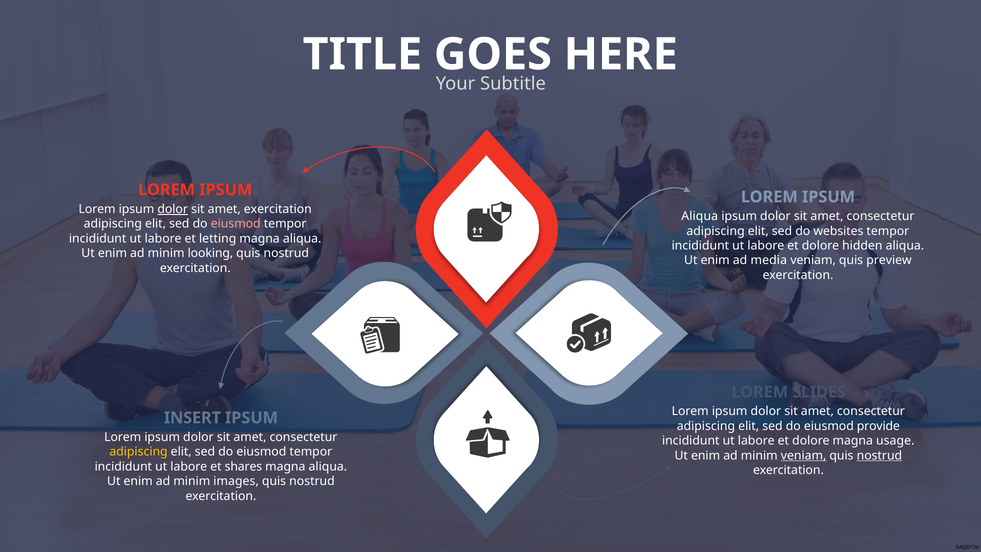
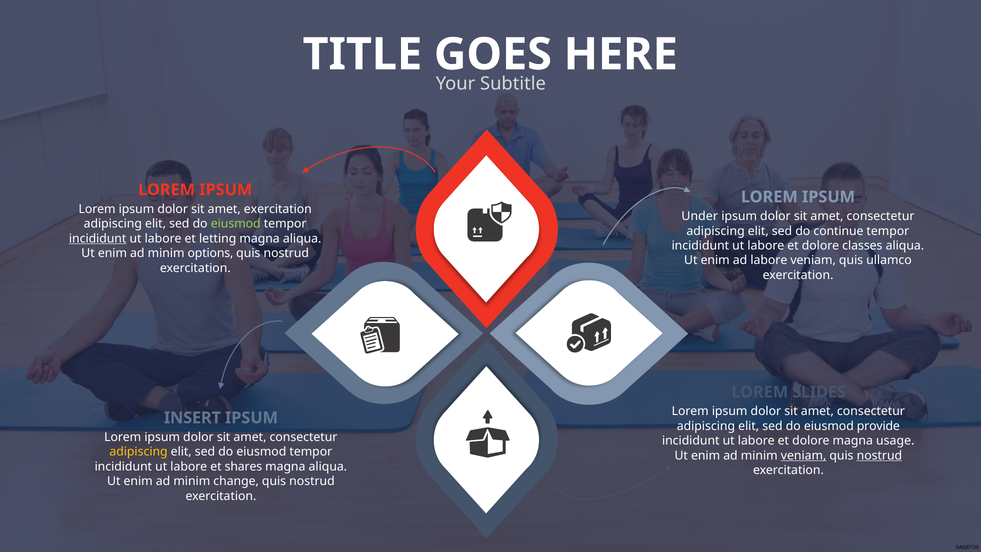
dolor underline: present -> none (173, 209)
Aliqua: Aliqua -> Under (700, 216)
eiusmod colour: pink -> light green (236, 224)
websites: websites -> continue (838, 231)
incididunt underline: none -> present (98, 238)
hidden: hidden -> classes (862, 246)
looking: looking -> options (210, 253)
ad media: media -> labore (769, 260)
preview: preview -> ullamco (889, 260)
images: images -> change (236, 481)
